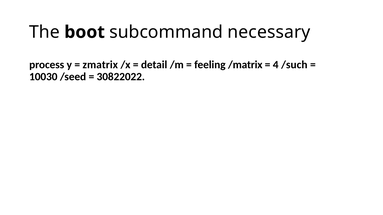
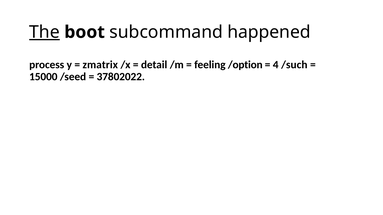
The underline: none -> present (44, 32)
necessary: necessary -> happened (269, 32)
/matrix: /matrix -> /option (245, 65)
10030: 10030 -> 15000 (43, 77)
30822022: 30822022 -> 37802022 (121, 77)
